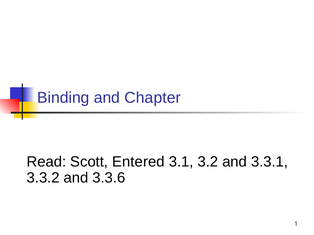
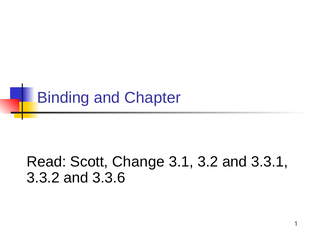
Entered: Entered -> Change (138, 162)
